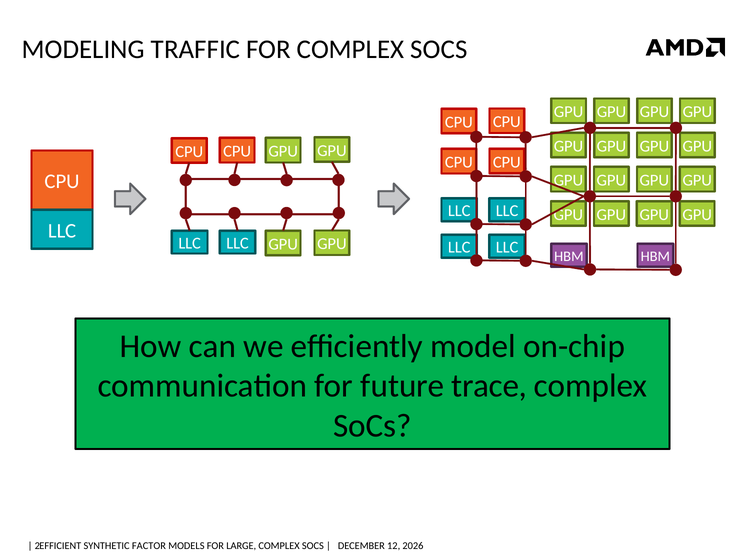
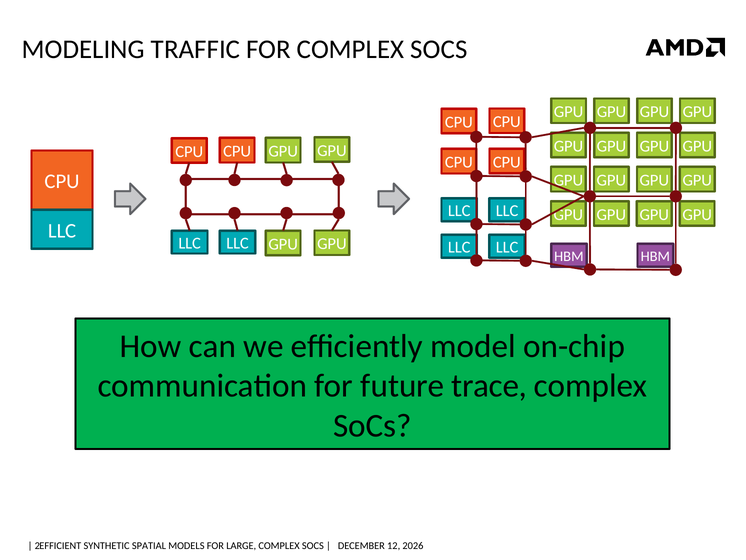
FACTOR: FACTOR -> SPATIAL (149, 546)
